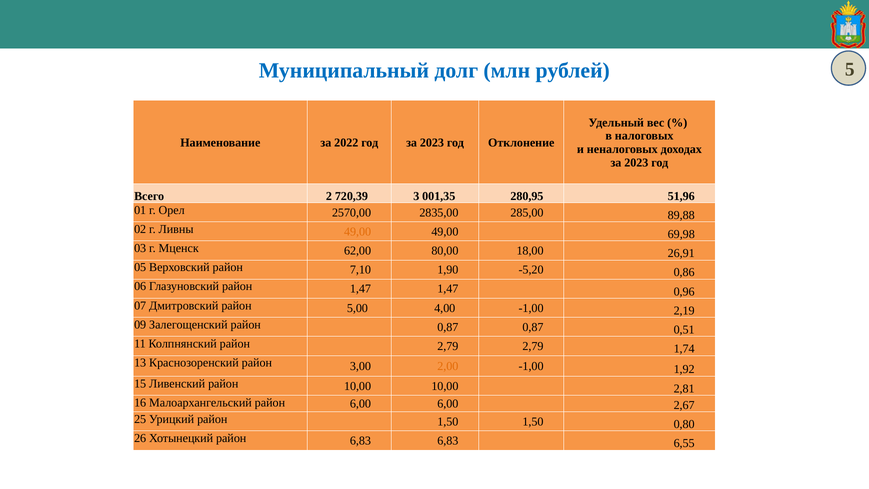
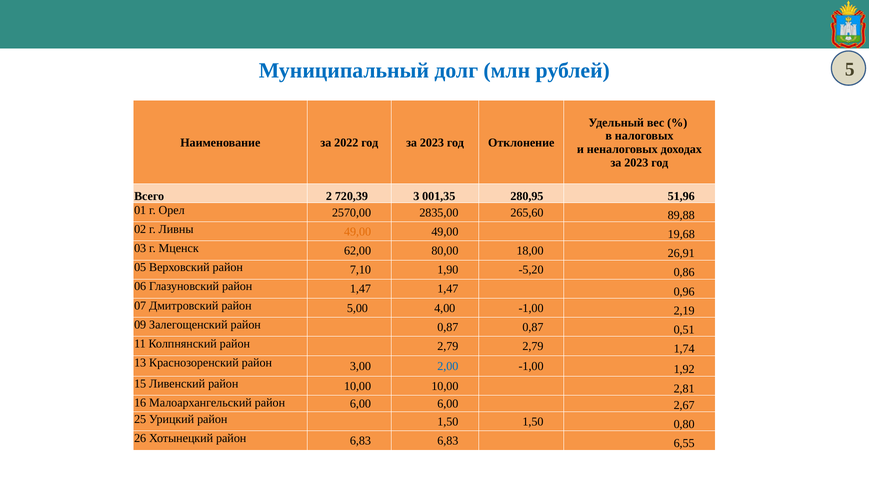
285,00: 285,00 -> 265,60 (527, 213)
69,98: 69,98 -> 19,68 (681, 234)
2,00 colour: orange -> blue (448, 366)
